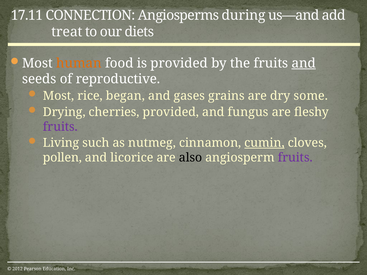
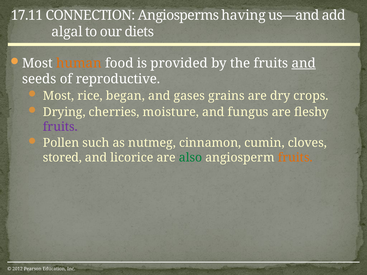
during: during -> having (244, 15)
treat: treat -> algal (67, 32)
some: some -> crops (311, 96)
cherries provided: provided -> moisture (171, 112)
Living: Living -> Pollen (61, 143)
cumin underline: present -> none (264, 143)
pollen: pollen -> stored (62, 158)
also colour: black -> green (191, 158)
fruits colour: purple -> orange (295, 158)
